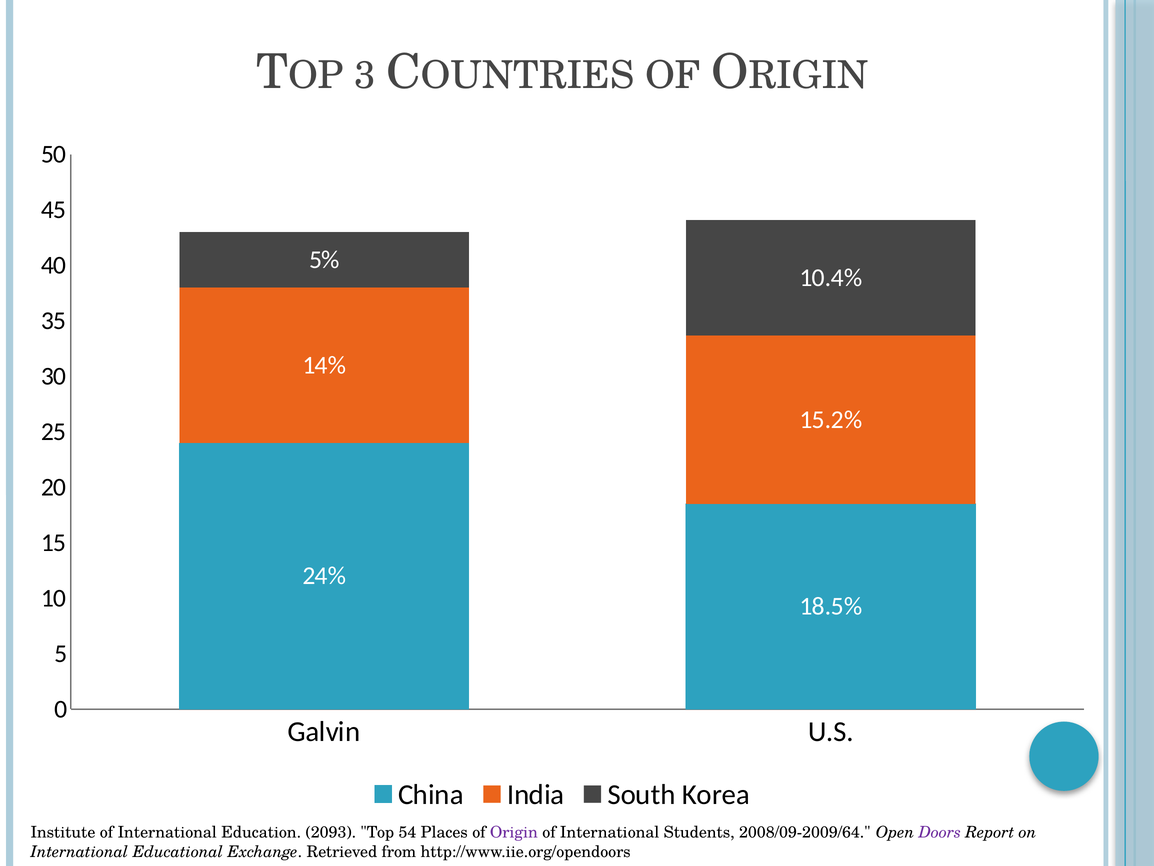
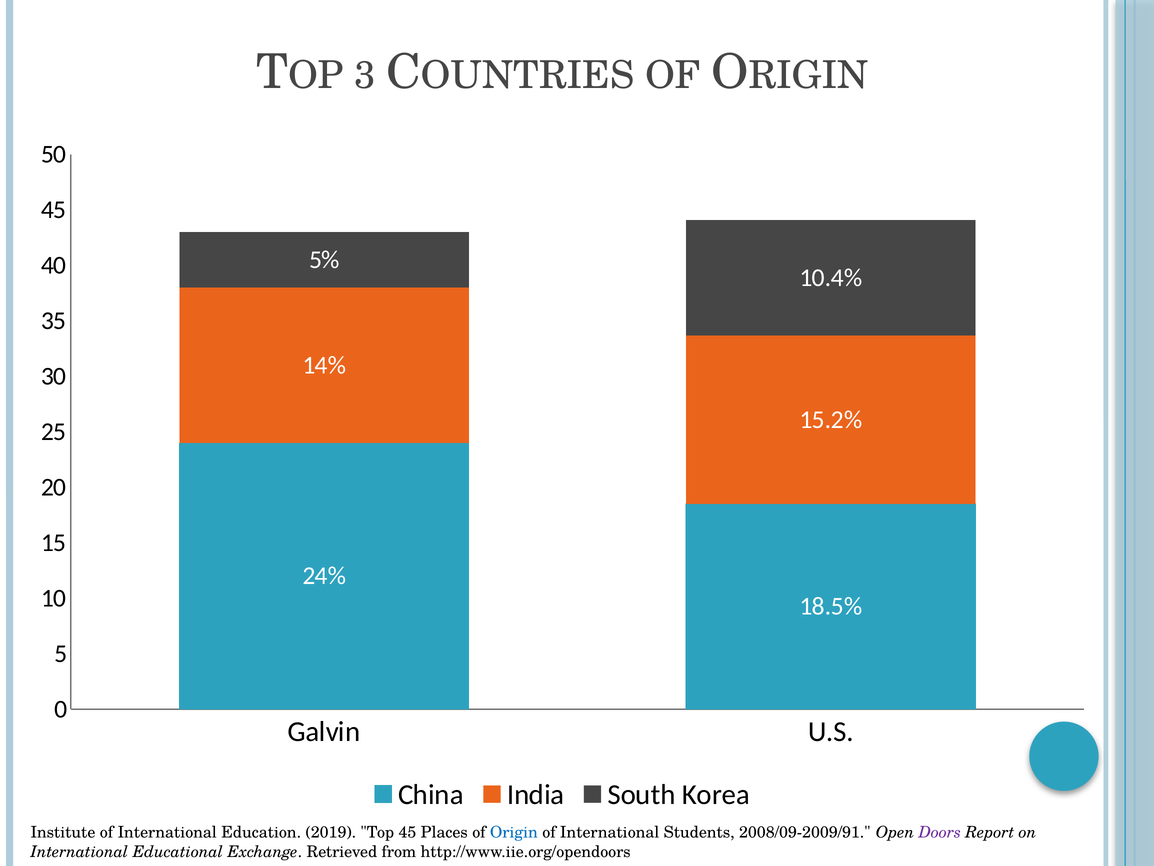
2093: 2093 -> 2019 (331, 832)
Top 54: 54 -> 45 (407, 832)
Origin colour: purple -> blue (514, 832)
2008/09-2009/64: 2008/09-2009/64 -> 2008/09-2009/91 (805, 832)
